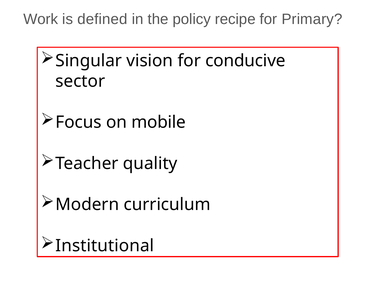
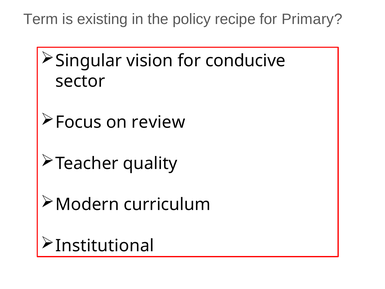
Work: Work -> Term (41, 19)
defined: defined -> existing (102, 19)
mobile: mobile -> review (158, 122)
